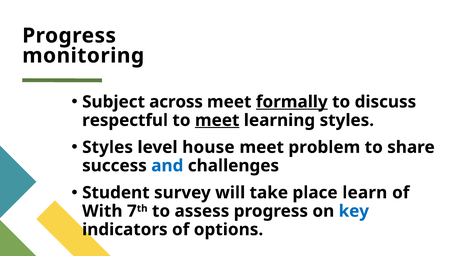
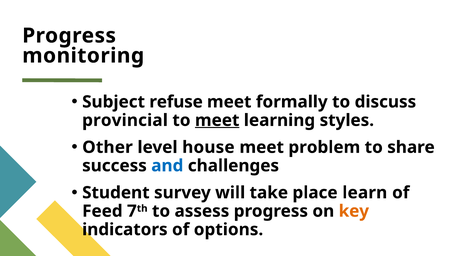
across: across -> refuse (176, 102)
formally underline: present -> none (292, 102)
respectful: respectful -> provincial (125, 121)
Styles: Styles -> Other (108, 148)
With: With -> Feed (102, 212)
key colour: blue -> orange (354, 212)
